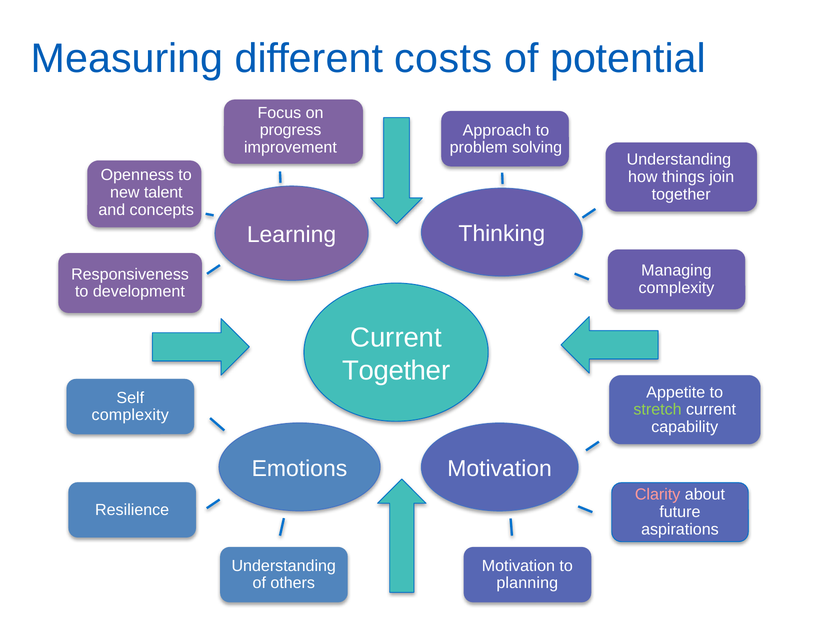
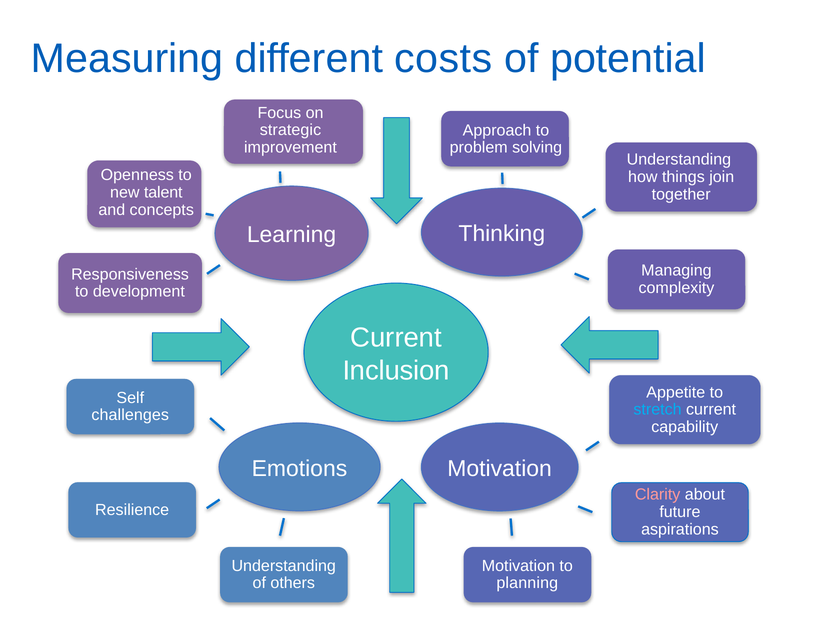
progress: progress -> strategic (290, 130)
Together: Together -> Inclusion (396, 370)
stretch colour: light green -> light blue (658, 409)
complexity: complexity -> challenges (130, 415)
